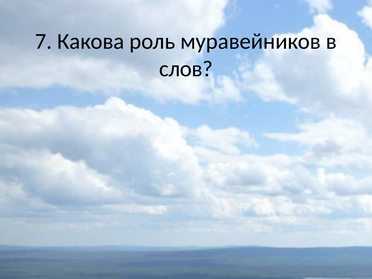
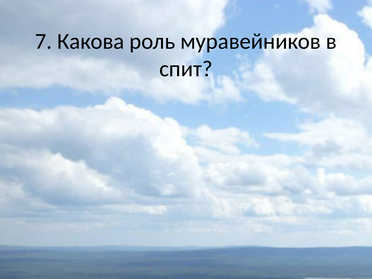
слов: слов -> спит (186, 69)
